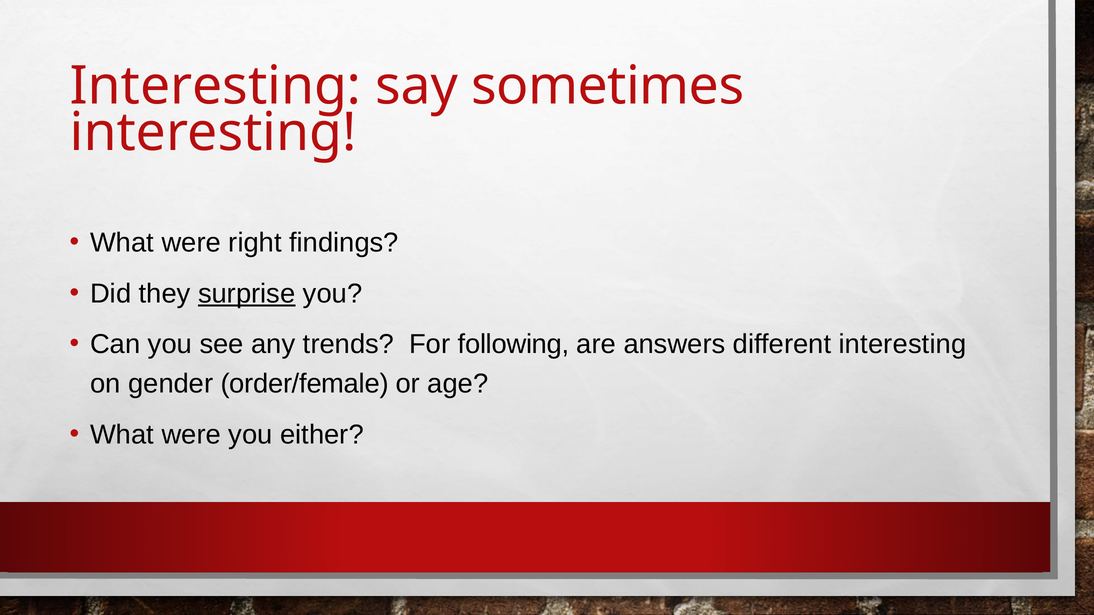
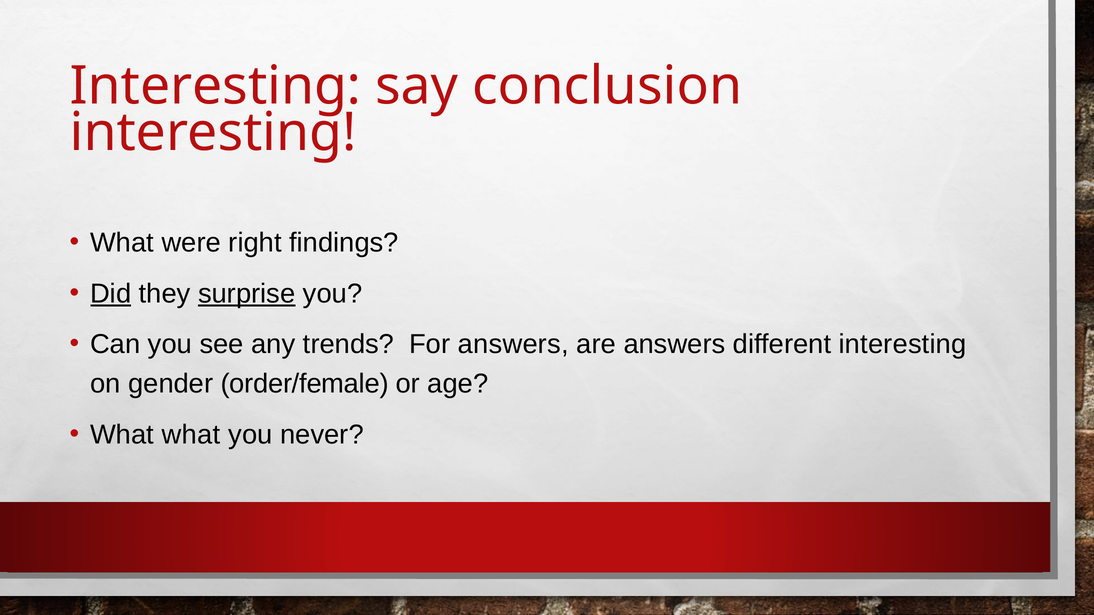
sometimes: sometimes -> conclusion (607, 86)
Did underline: none -> present (111, 294)
For following: following -> answers (513, 345)
were: were -> what (191, 435)
either: either -> never (322, 435)
